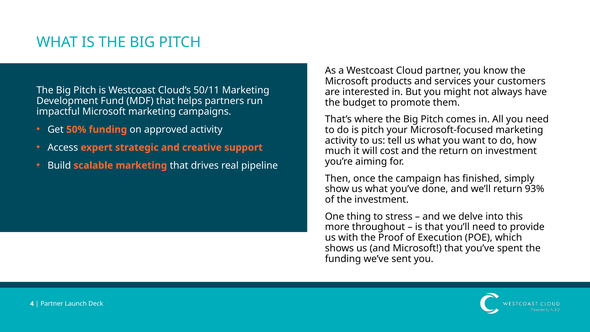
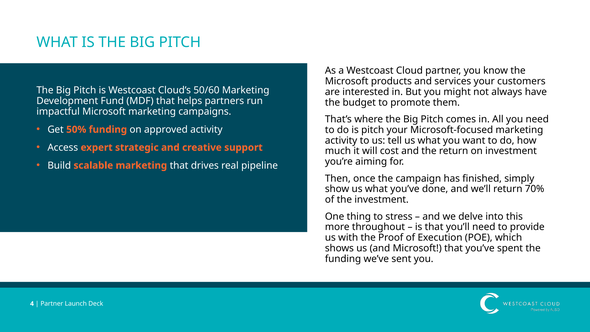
50/11: 50/11 -> 50/60 (206, 90)
93%: 93% -> 70% (535, 189)
